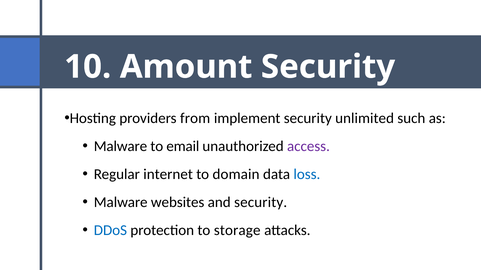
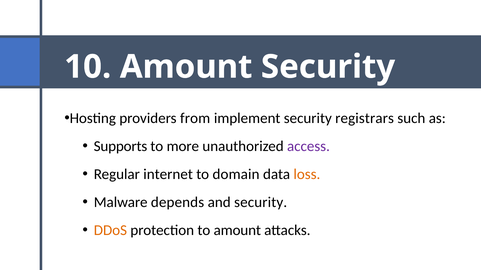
unlimited: unlimited -> registrars (365, 119)
Malware: Malware -> Supports (120, 147)
email: email -> more (183, 147)
loss colour: blue -> orange (307, 175)
websites: websites -> depends (178, 203)
DDoS colour: blue -> orange (110, 231)
to storage: storage -> amount (237, 231)
